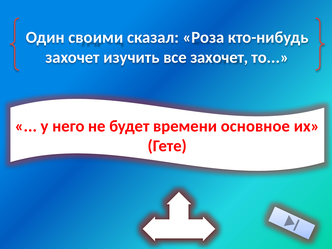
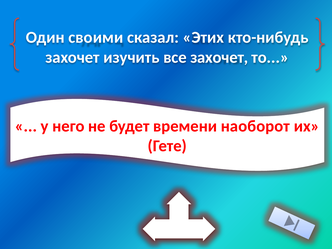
Роза: Роза -> Этих (203, 37)
основное: основное -> наоборот (255, 126)
